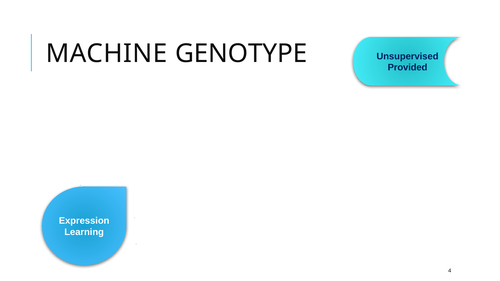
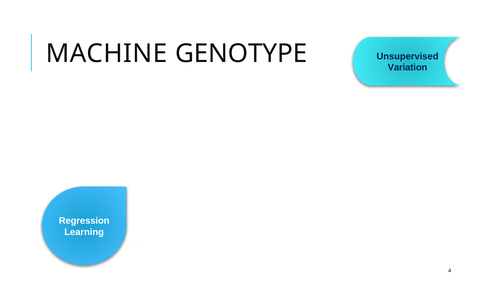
Provided: Provided -> Variation (408, 68)
Expression: Expression -> Regression (84, 221)
